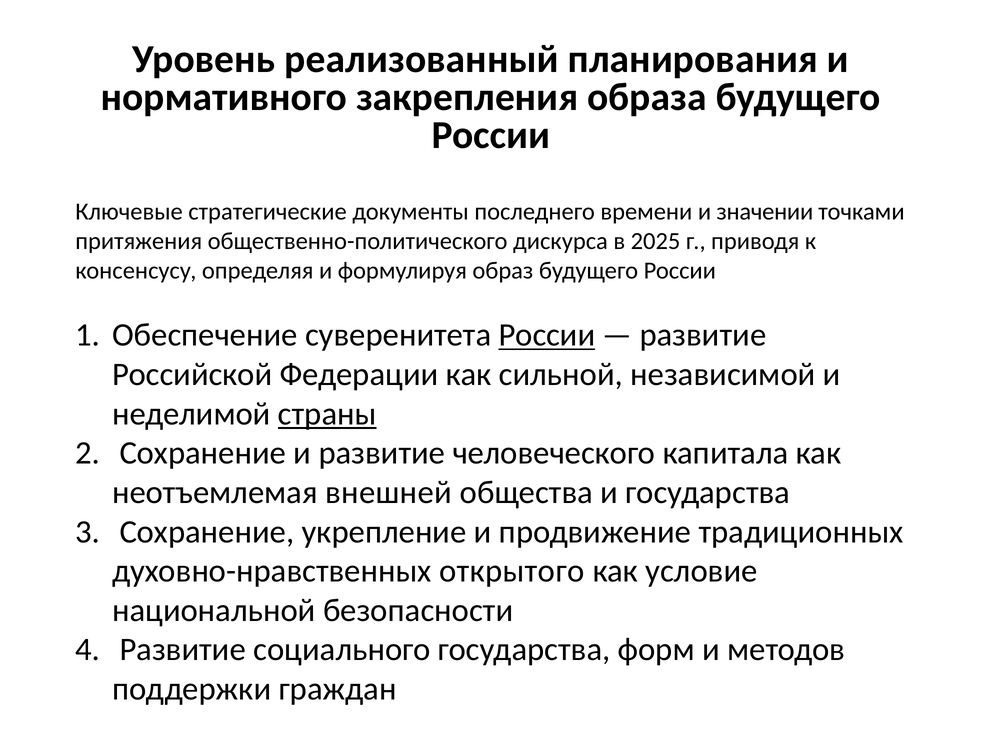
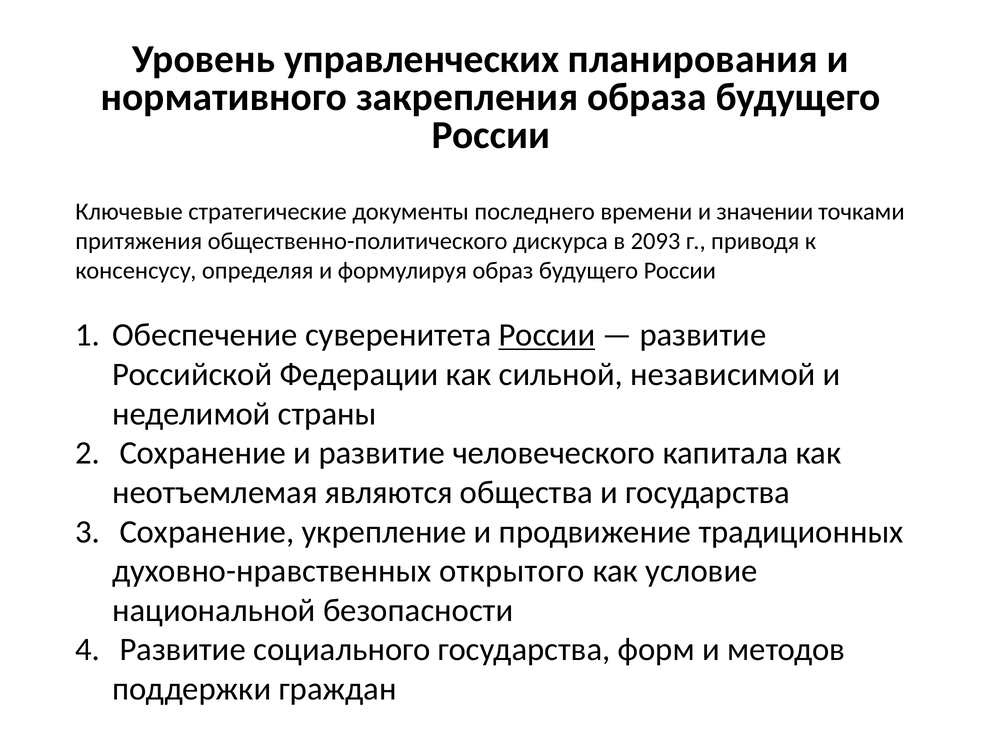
реализованный: реализованный -> управленческих (422, 59)
2025: 2025 -> 2093 (656, 241)
страны underline: present -> none (327, 414)
внешней: внешней -> являются (389, 492)
